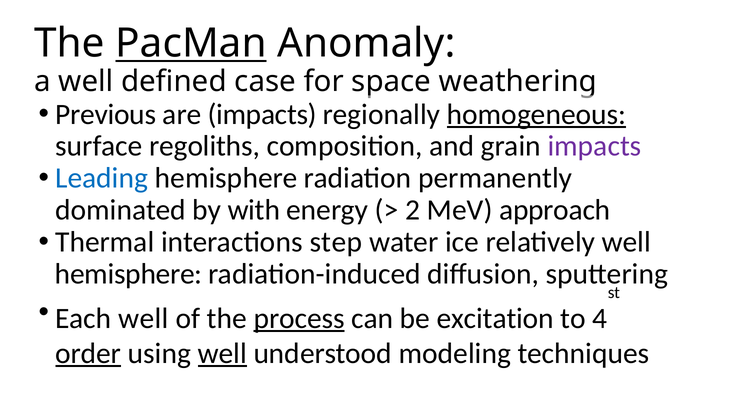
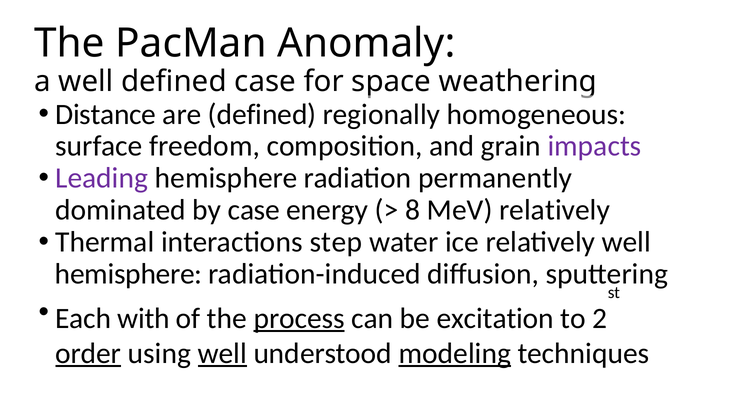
PacMan underline: present -> none (191, 44)
Previous: Previous -> Distance (106, 114)
are impacts: impacts -> defined (262, 114)
homogeneous underline: present -> none (537, 114)
regoliths: regoliths -> freedom (205, 146)
Leading colour: blue -> purple (102, 178)
by with: with -> case (254, 210)
2: 2 -> 8 (413, 210)
MeV approach: approach -> relatively (555, 210)
Each well: well -> with (144, 318)
4: 4 -> 2 (600, 318)
modeling underline: none -> present (455, 353)
